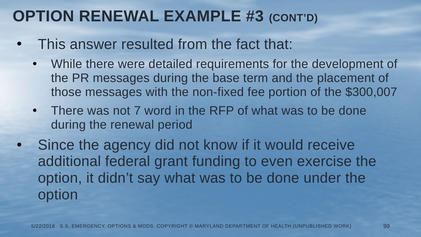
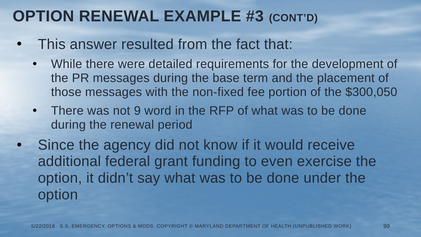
$300,007: $300,007 -> $300,050 (371, 92)
7: 7 -> 9 (137, 111)
